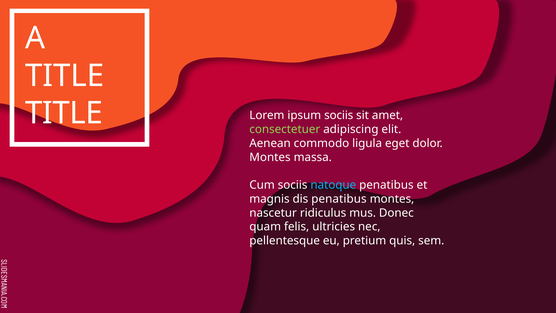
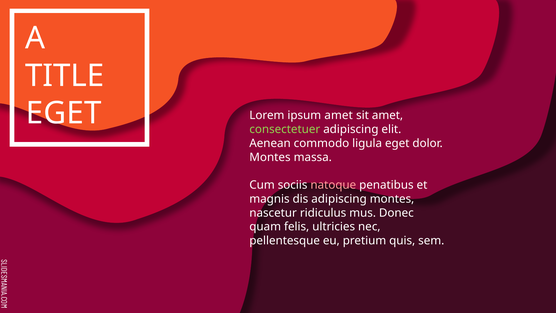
TITLE: TITLE -> EGET (64, 113)
ipsum sociis: sociis -> amet (339, 115)
natoque colour: light blue -> pink (333, 185)
dis penatibus: penatibus -> adipiscing (339, 199)
